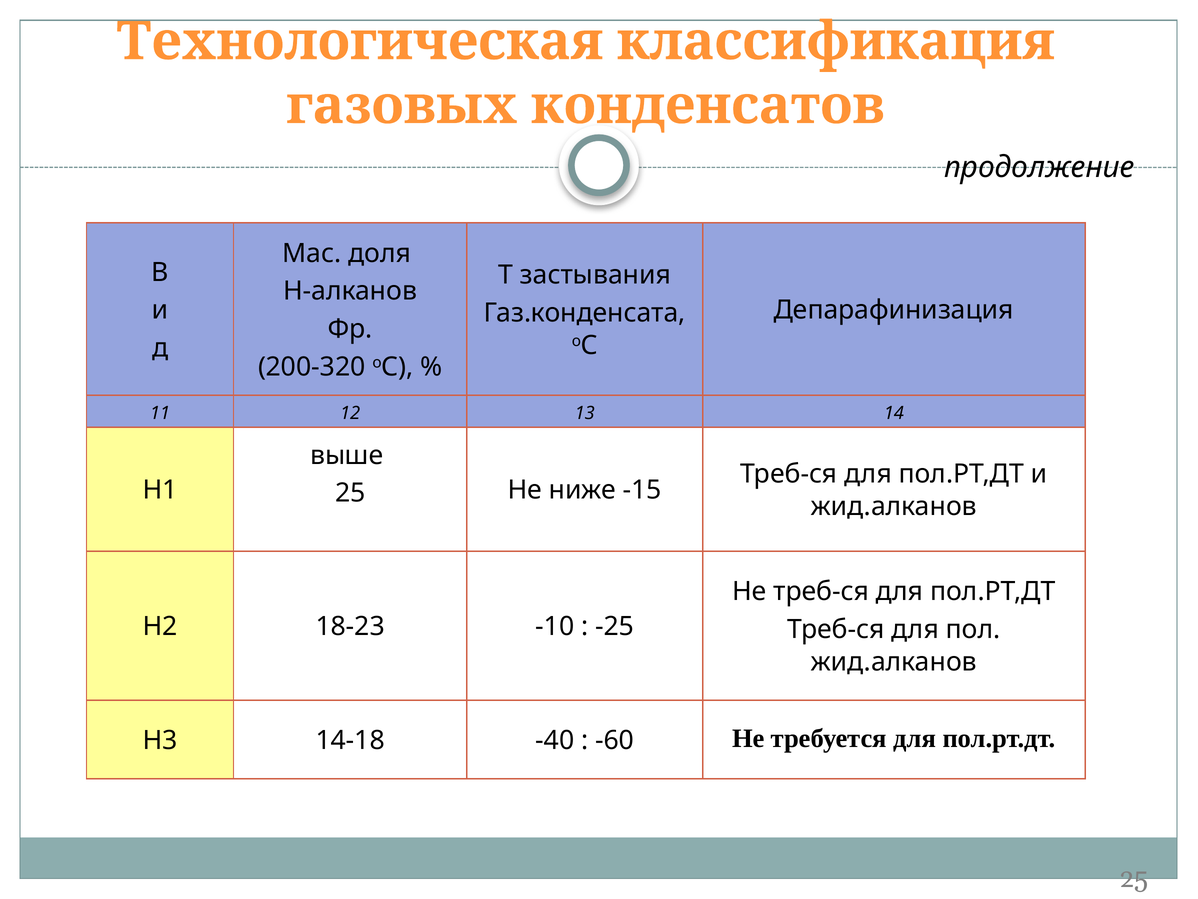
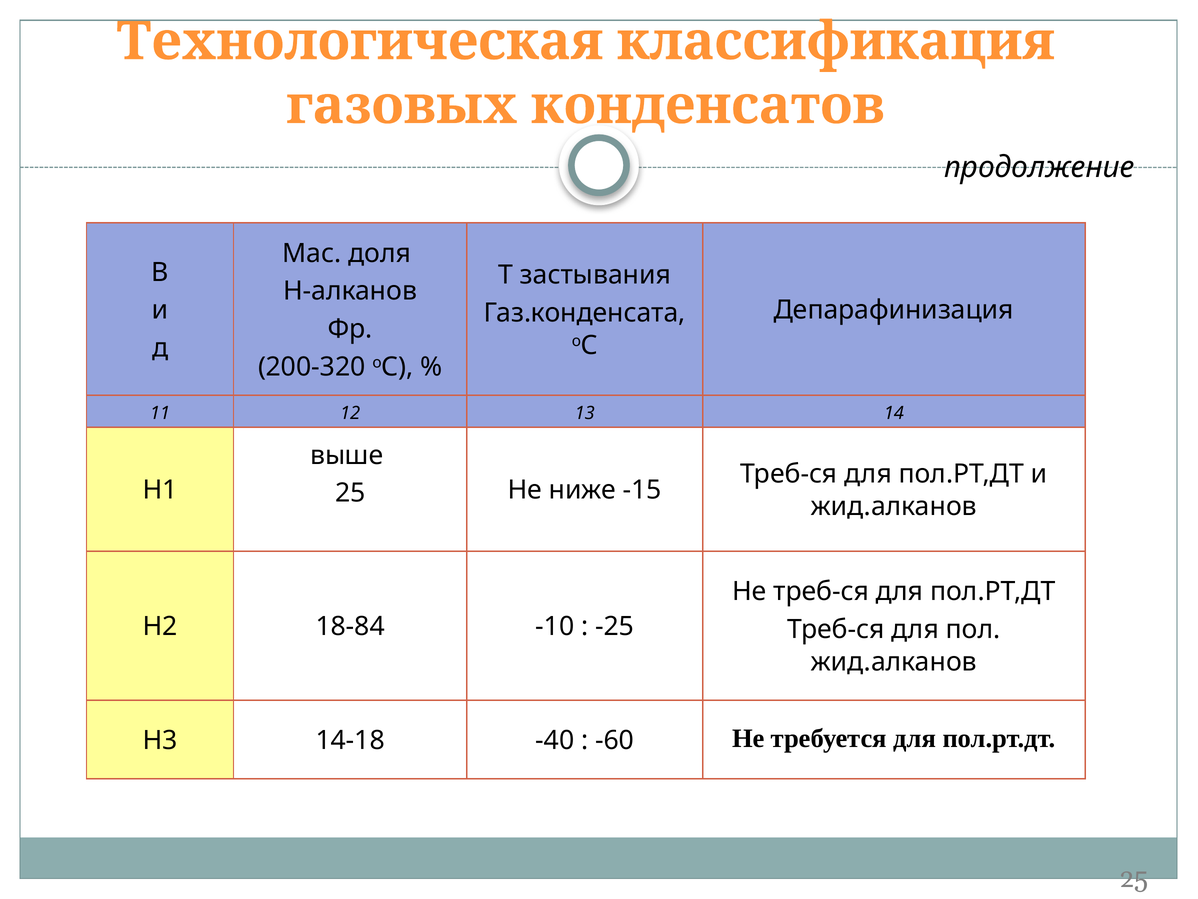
18-23: 18-23 -> 18-84 (350, 626)
